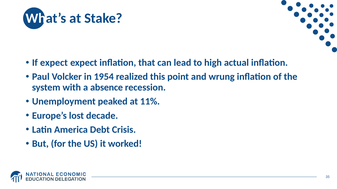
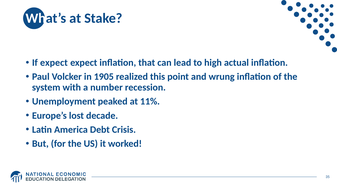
1954: 1954 -> 1905 (104, 77)
absence: absence -> number (106, 88)
